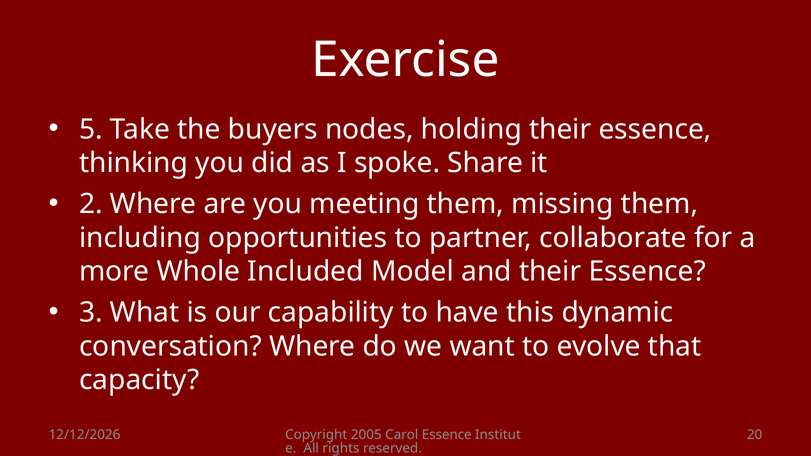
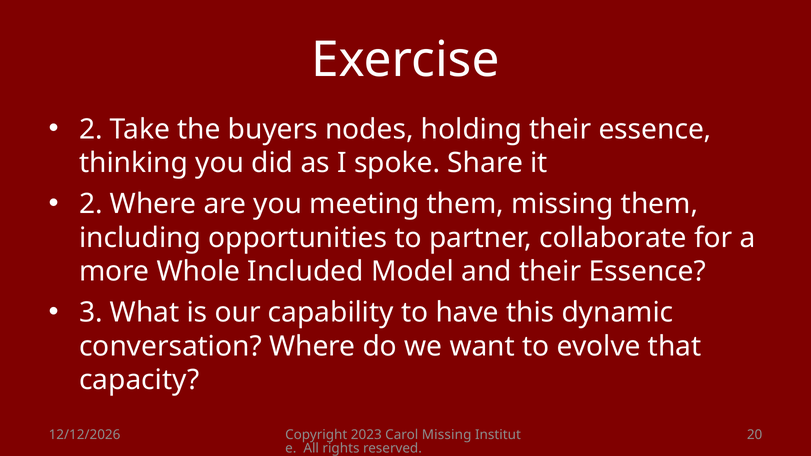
5: 5 -> 2 (91, 129)
2005: 2005 -> 2023 (366, 435)
Carol Essence: Essence -> Missing (447, 435)
